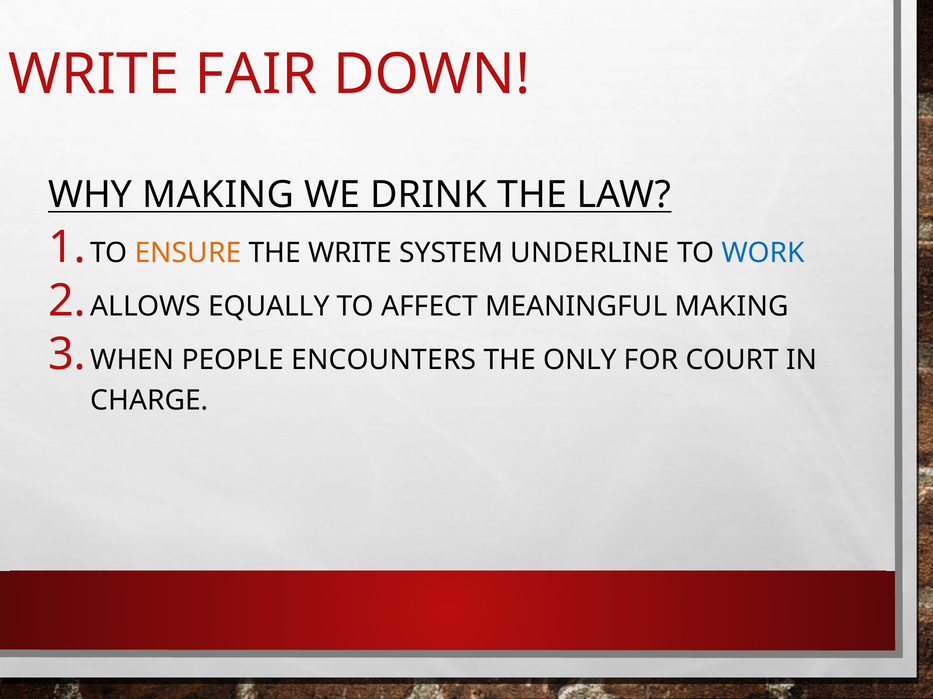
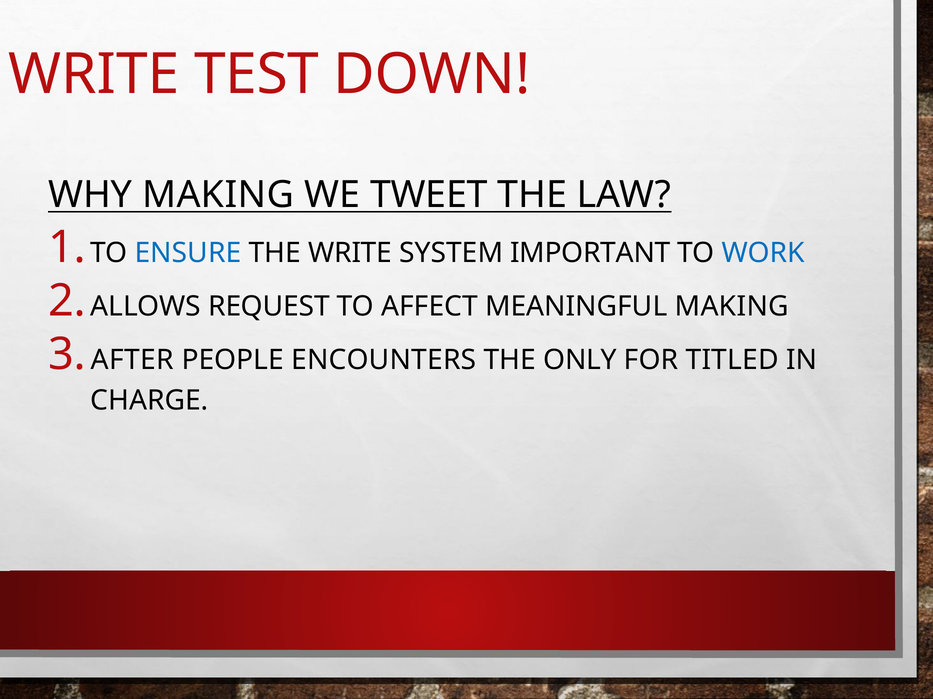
FAIR: FAIR -> TEST (257, 75)
DRINK: DRINK -> TWEET (429, 195)
ENSURE colour: orange -> blue (188, 253)
UNDERLINE: UNDERLINE -> IMPORTANT (590, 253)
EQUALLY: EQUALLY -> REQUEST (269, 307)
WHEN: WHEN -> AFTER (132, 360)
COURT: COURT -> TITLED (732, 360)
